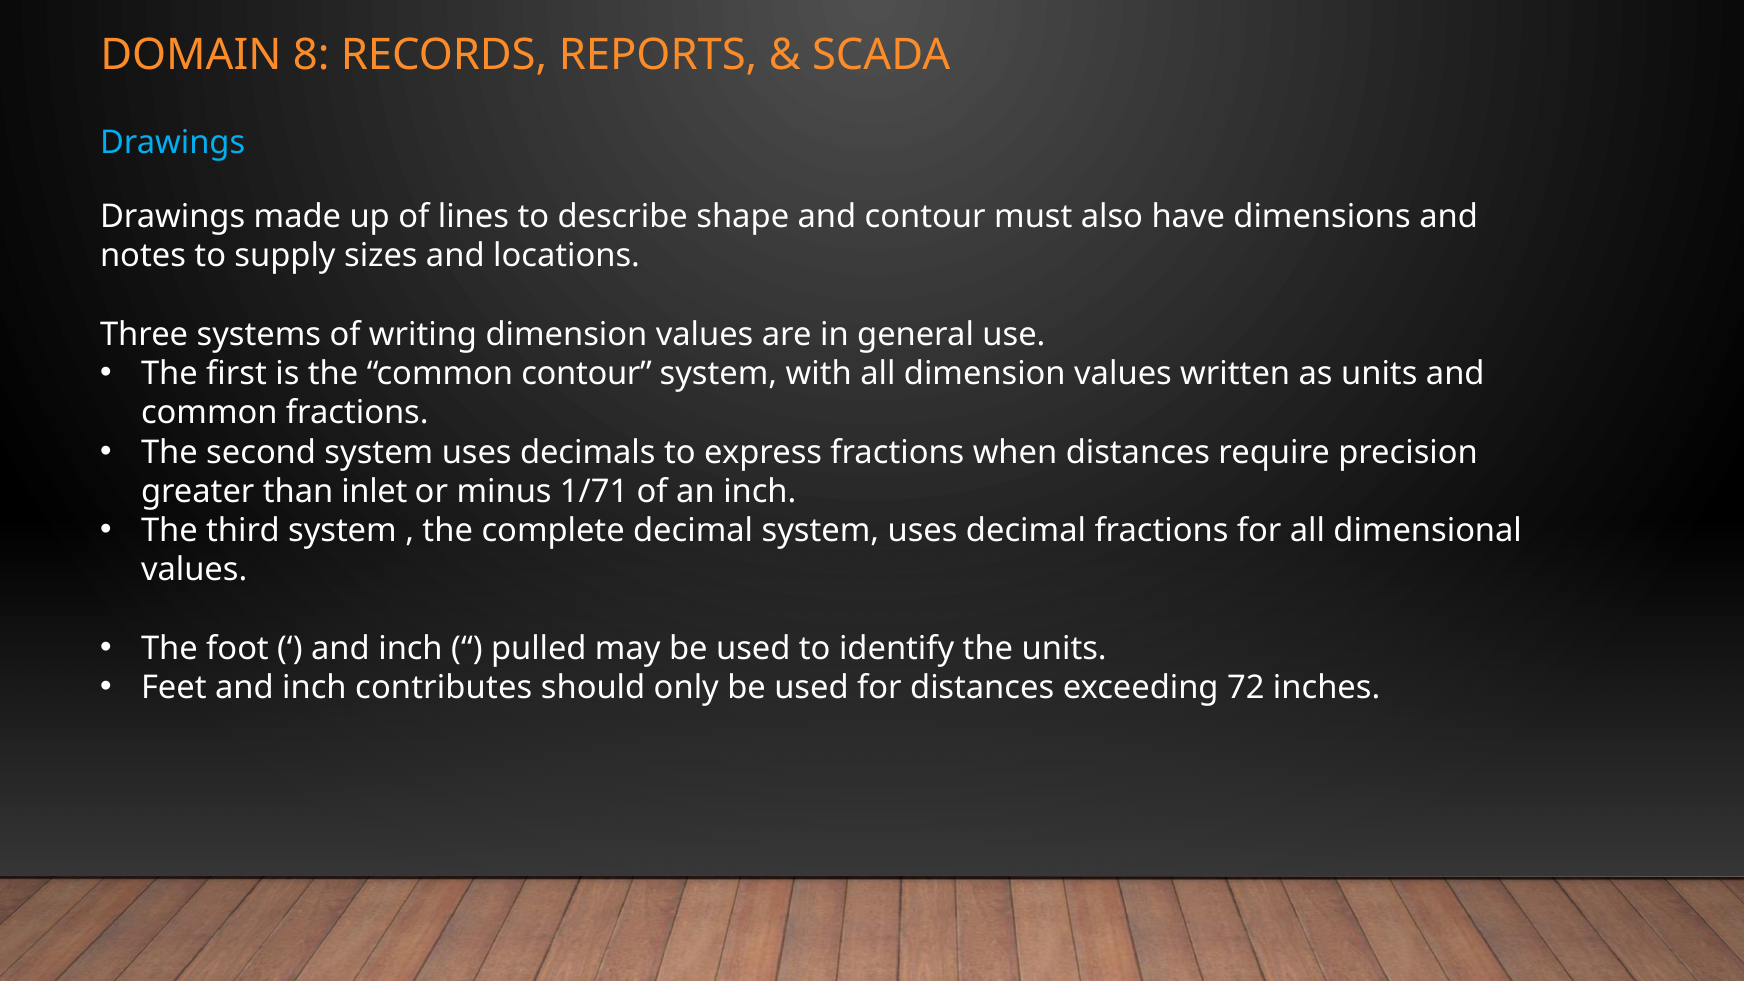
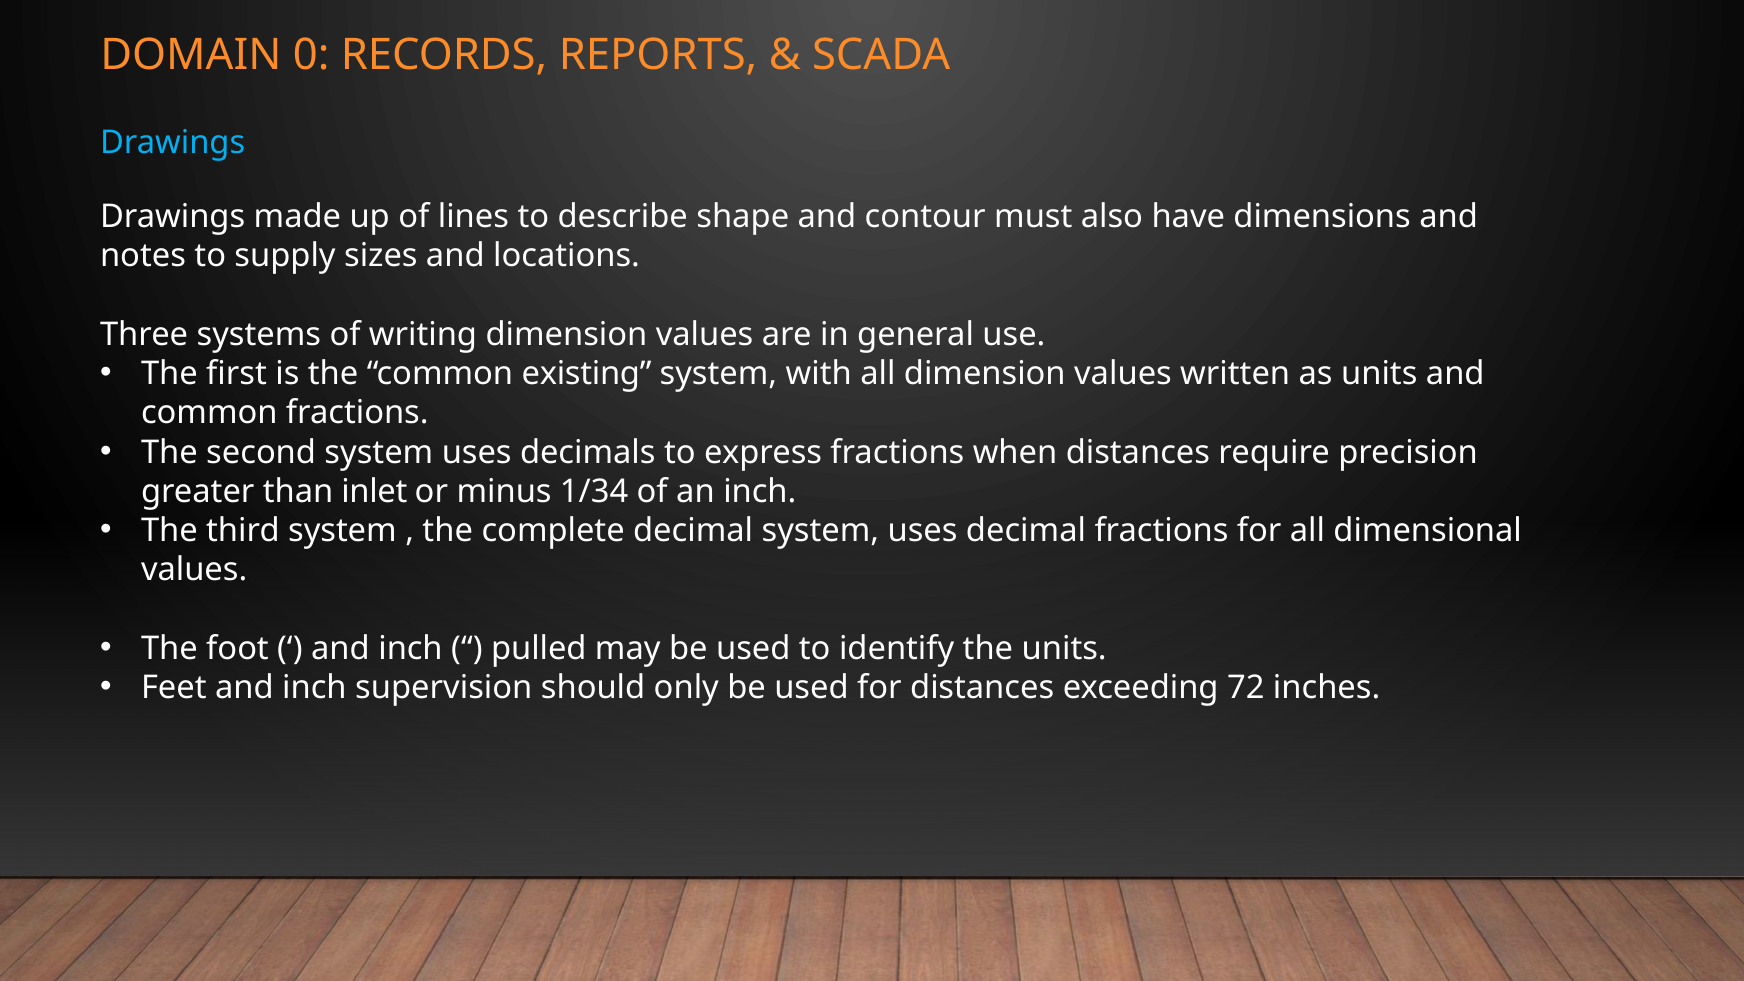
8: 8 -> 0 (311, 55)
common contour: contour -> existing (587, 374)
1/71: 1/71 -> 1/34 (594, 492)
contributes: contributes -> supervision (444, 688)
